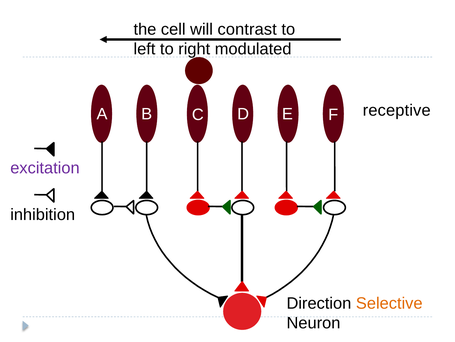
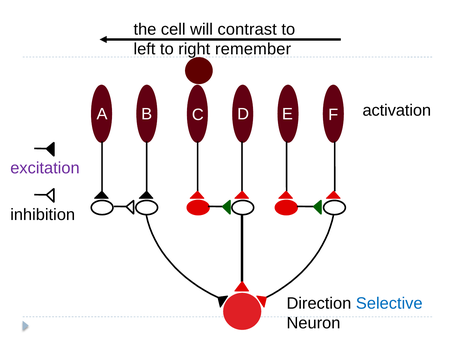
modulated: modulated -> remember (253, 49)
receptive: receptive -> activation (397, 110)
Selective colour: orange -> blue (389, 303)
